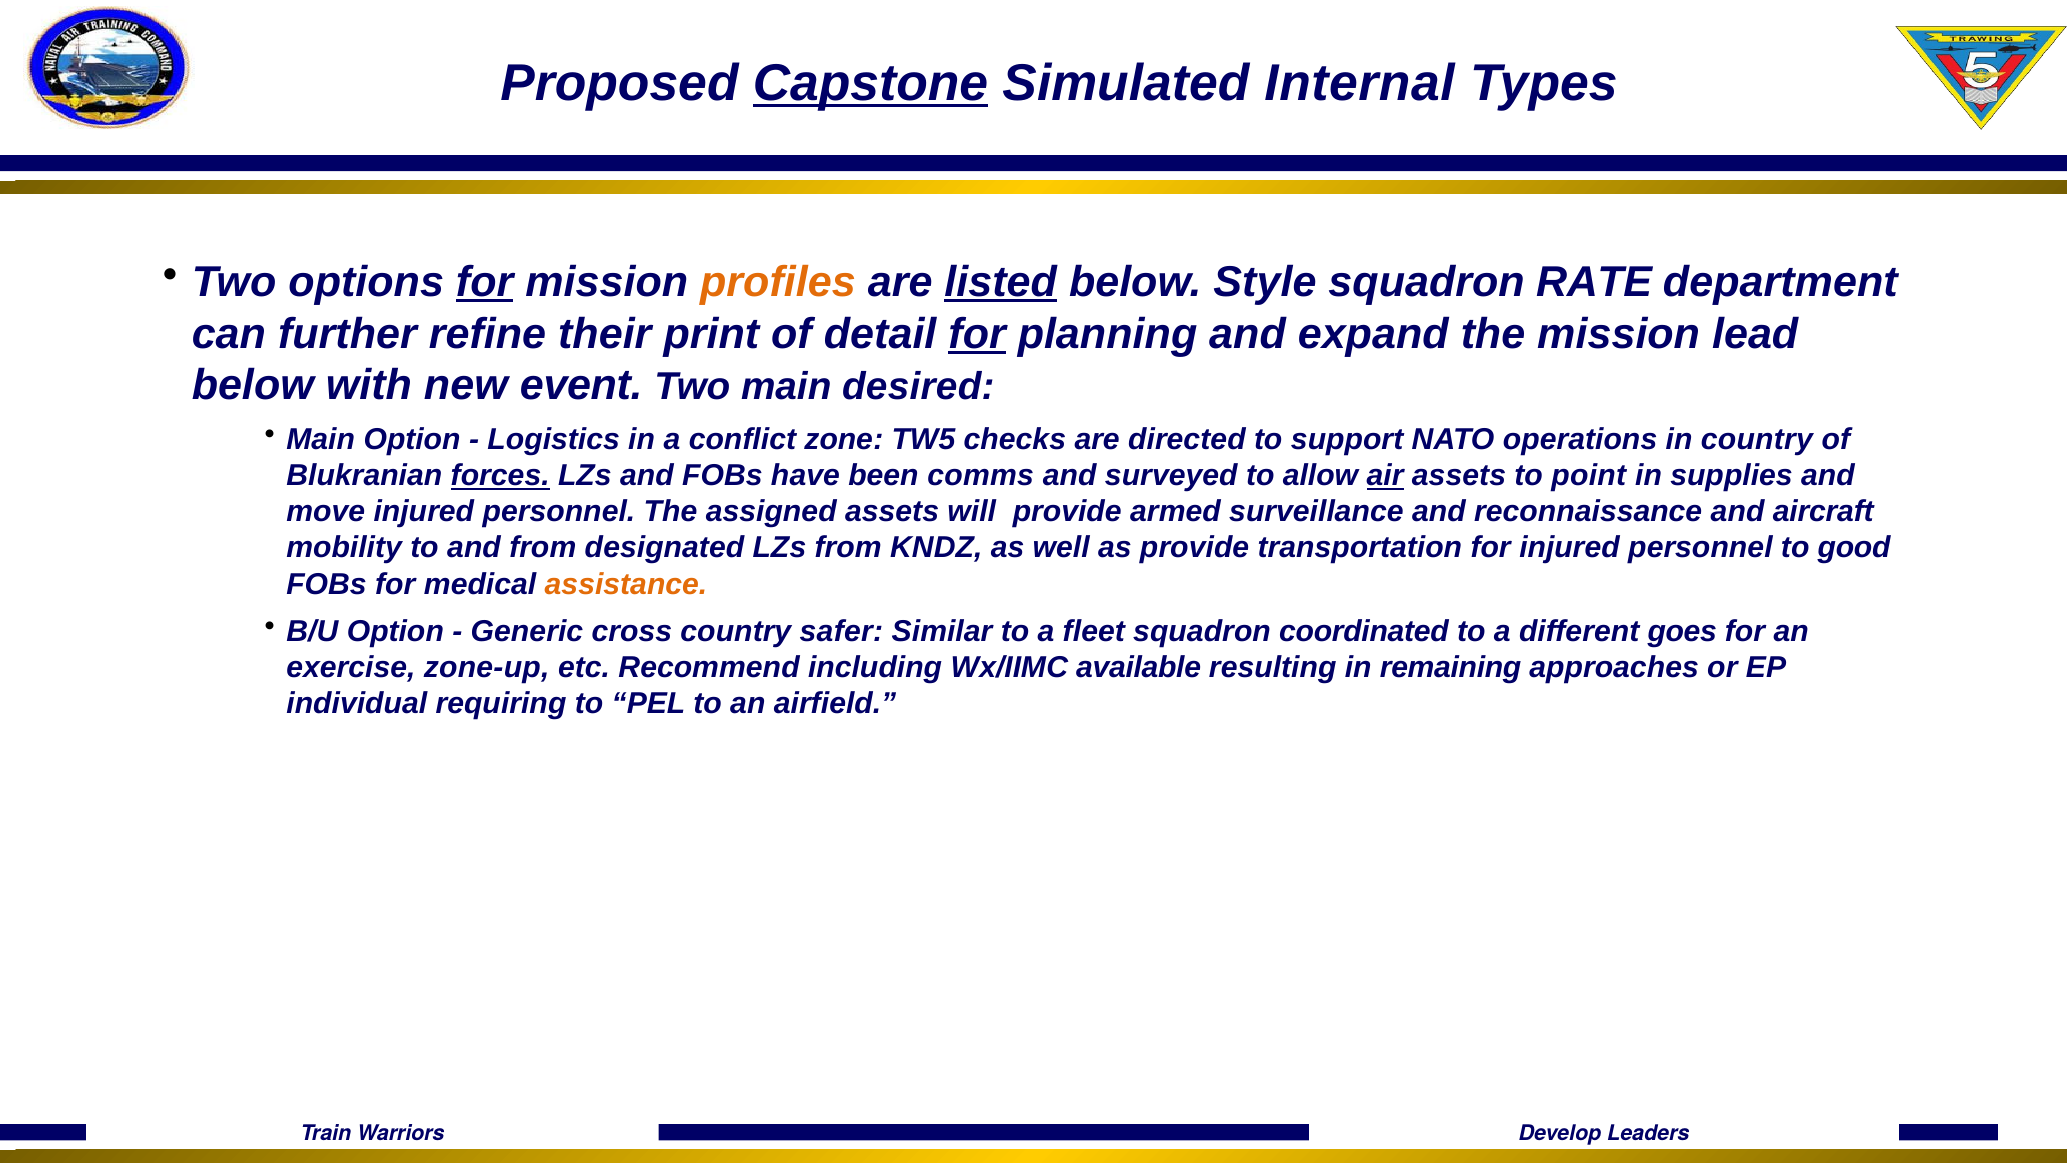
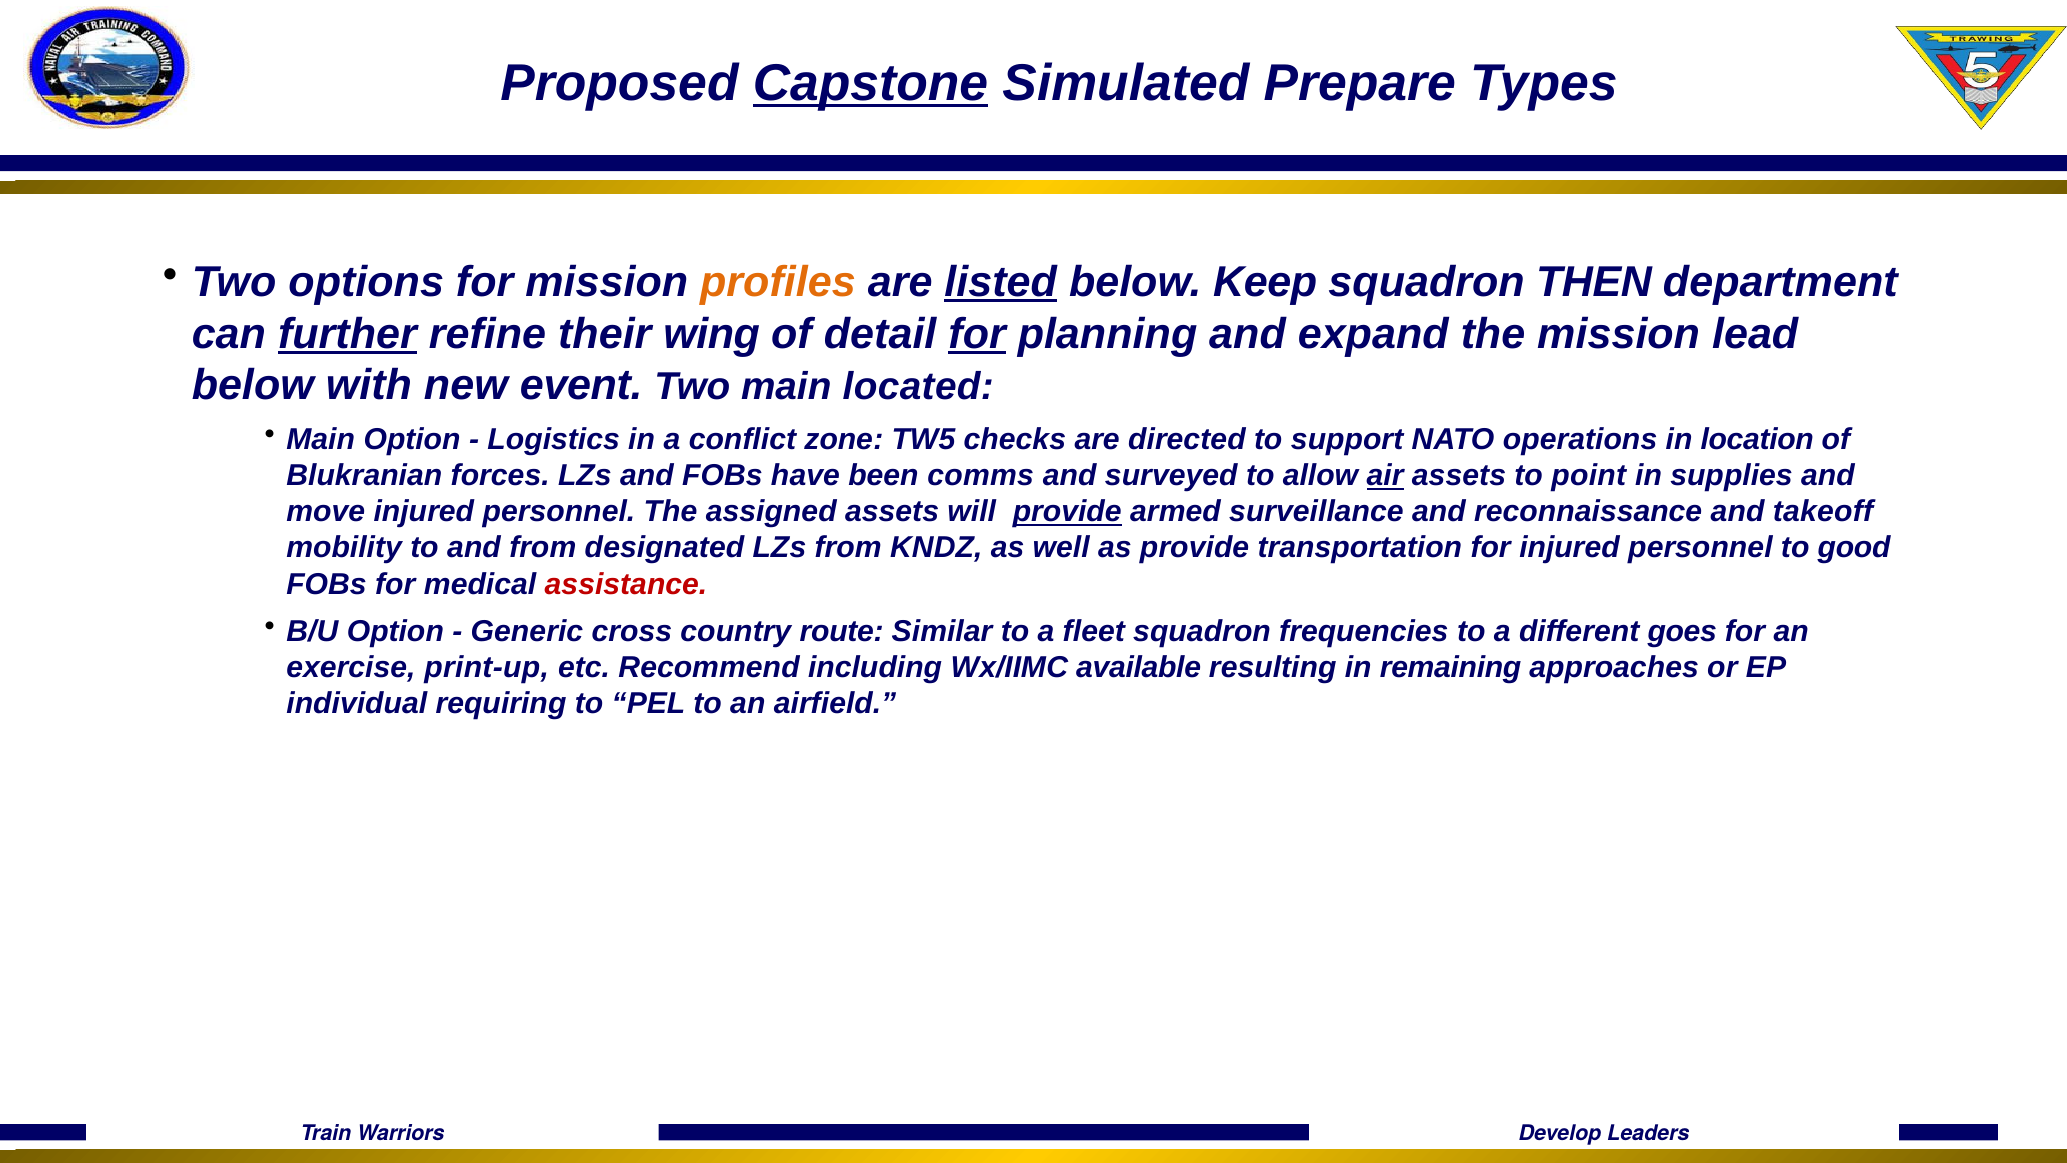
Internal: Internal -> Prepare (1360, 84)
for underline: present -> none (485, 282)
Style: Style -> Keep (1265, 282)
RATE: RATE -> THEN (1594, 282)
further underline: none -> present (347, 334)
print: print -> wing (712, 334)
desired: desired -> located (918, 387)
in country: country -> location (1757, 439)
forces underline: present -> none (500, 476)
provide underline: none -> present (1067, 512)
aircraft: aircraft -> takeoff (1823, 512)
assistance colour: orange -> red (626, 584)
safer: safer -> route (842, 631)
coordinated: coordinated -> frequencies (1364, 631)
zone-up: zone-up -> print-up (487, 667)
